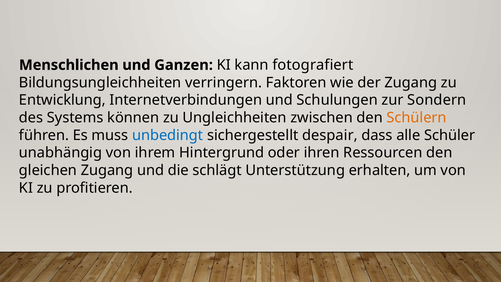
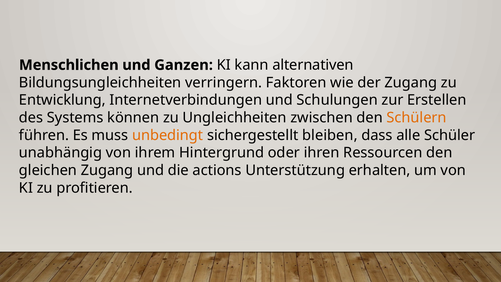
fotografiert: fotografiert -> alternativen (313, 65)
Sondern: Sondern -> Erstellen (437, 100)
unbedingt colour: blue -> orange (168, 135)
despair: despair -> bleiben (330, 135)
schlägt: schlägt -> actions (217, 170)
